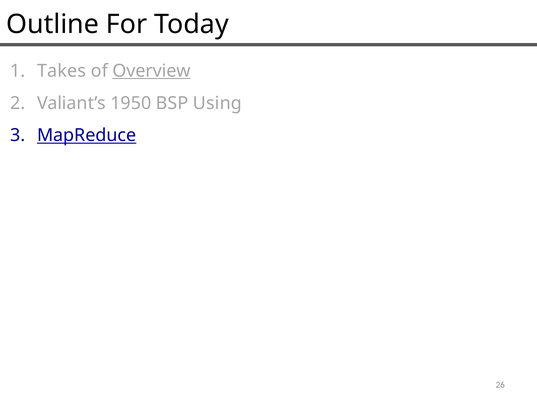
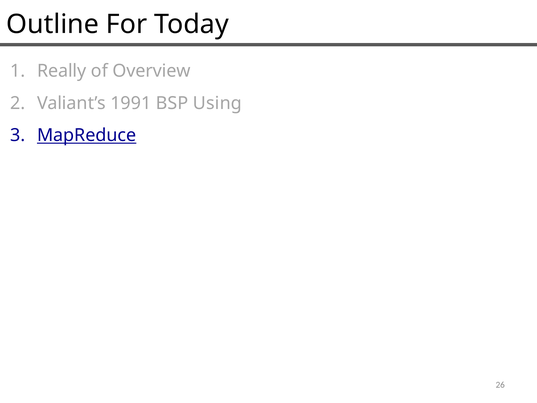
Takes: Takes -> Really (62, 71)
Overview underline: present -> none (151, 71)
1950: 1950 -> 1991 (131, 103)
